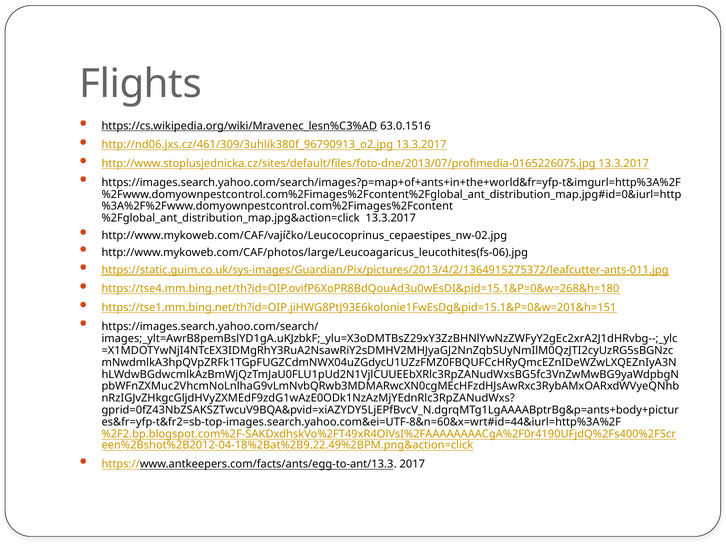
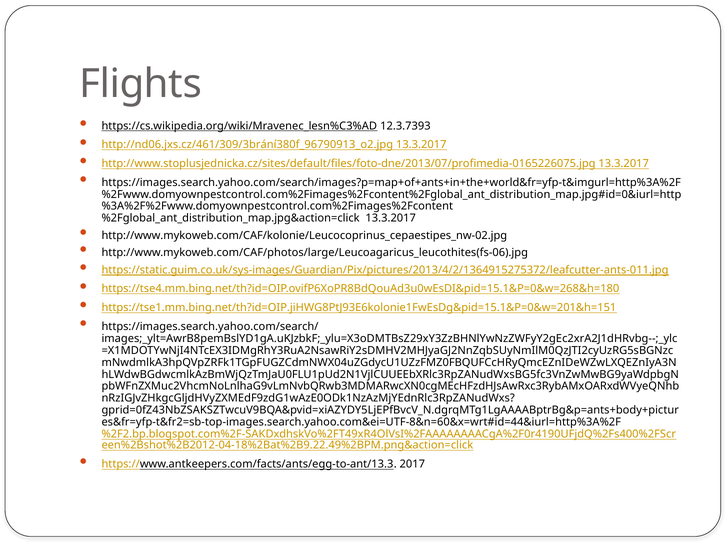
63.0.1516: 63.0.1516 -> 12.3.7393 (405, 126)
http://nd06.jxs.cz/461/309/3uhlík380f_96790913_o2.jpg: http://nd06.jxs.cz/461/309/3uhlík380f_96790913_o2.jpg -> http://nd06.jxs.cz/461/309/3brání380f_96790913_o2.jpg (247, 145)
http://www.mykoweb.com/CAF/vajíčko/Leucocoprinus_cepaestipes_nw-02.jpg: http://www.mykoweb.com/CAF/vajíčko/Leucocoprinus_cepaestipes_nw-02.jpg -> http://www.mykoweb.com/CAF/kolonie/Leucocoprinus_cepaestipes_nw-02.jpg (304, 236)
